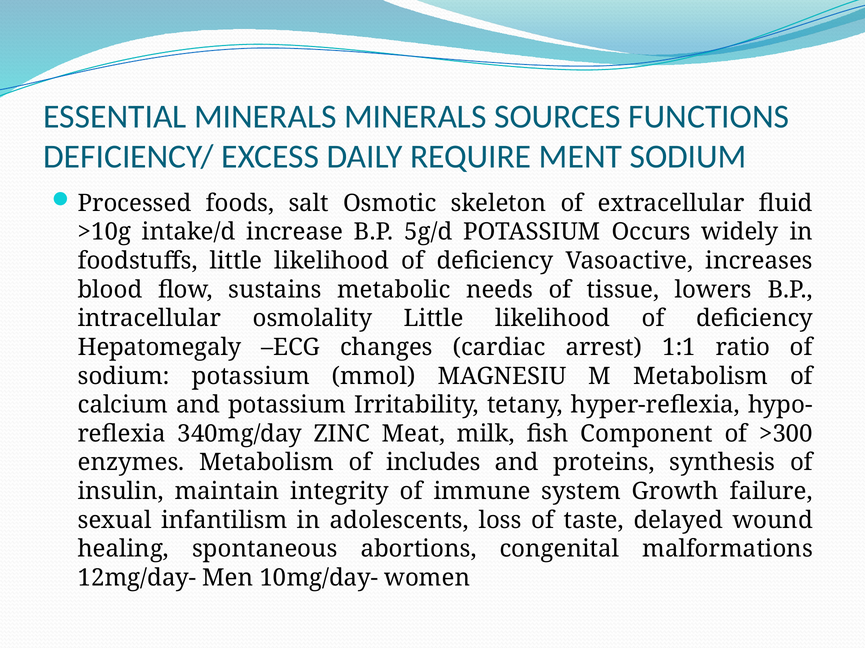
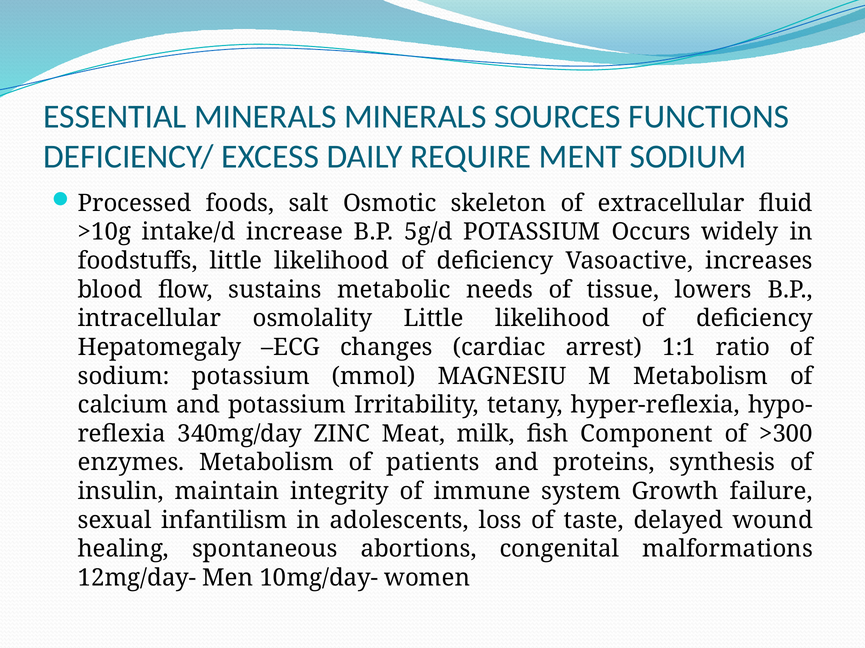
includes: includes -> patients (433, 463)
